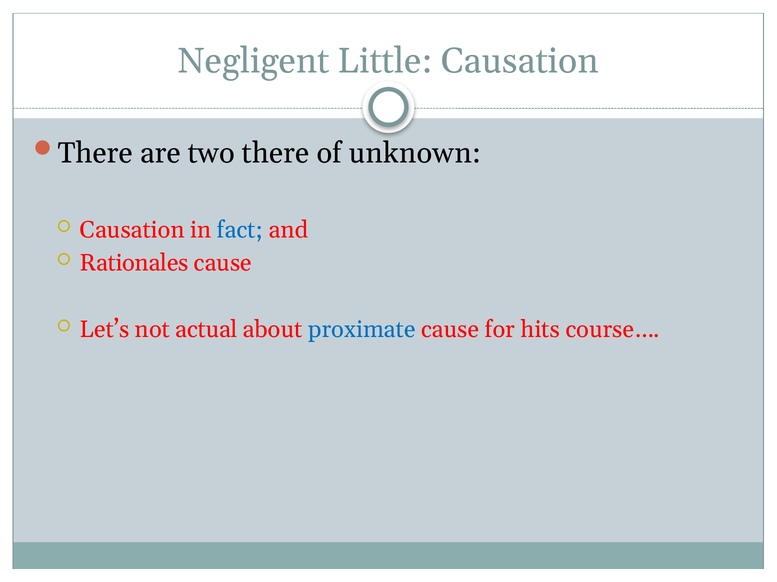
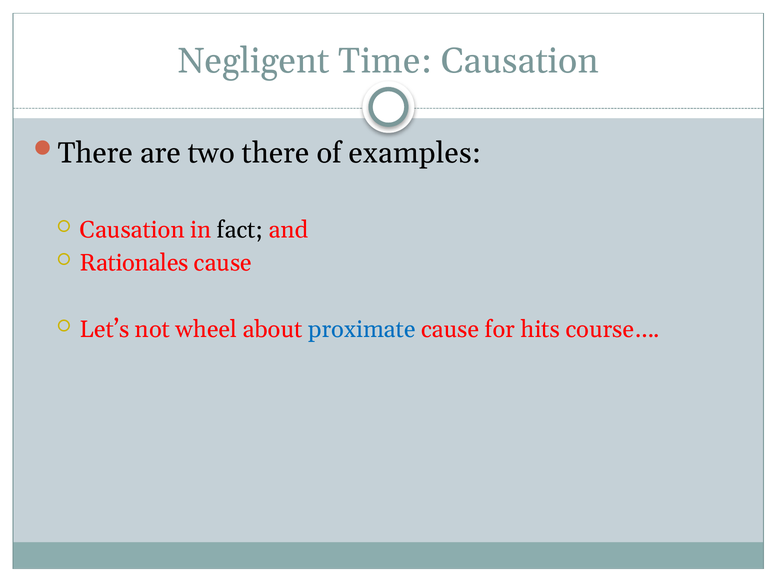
Little: Little -> Time (385, 61)
unknown: unknown -> examples (415, 153)
fact colour: blue -> black (240, 230)
actual: actual -> wheel (206, 330)
